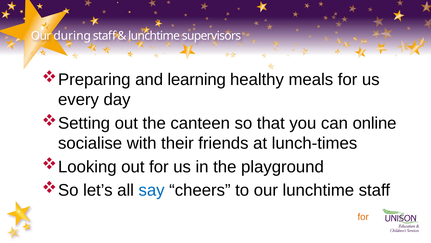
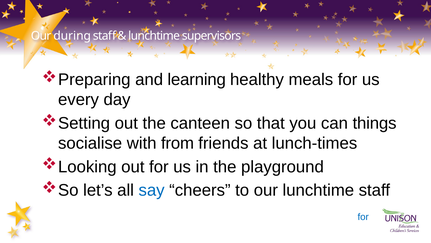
online: online -> things (375, 123)
their: their -> from (178, 143)
for colour: orange -> blue (363, 216)
